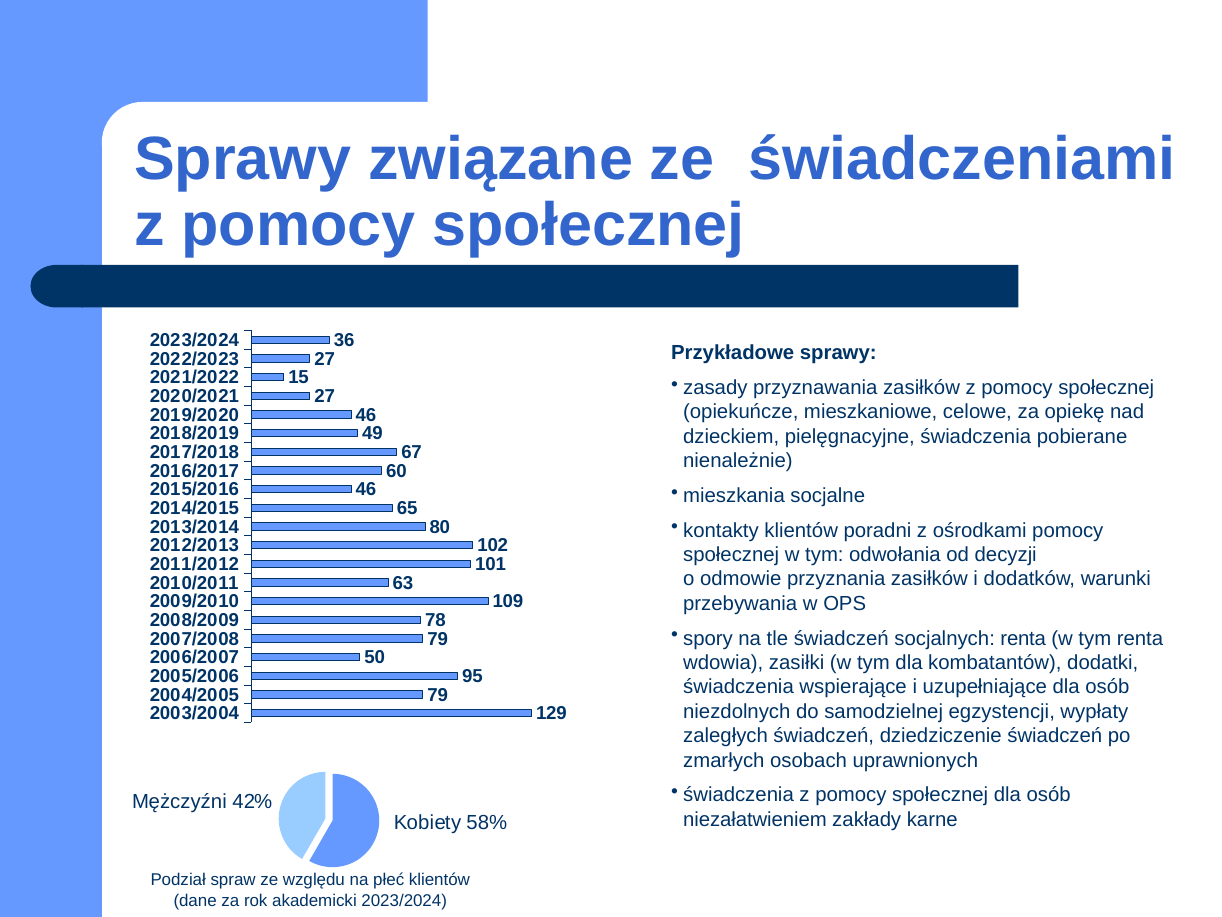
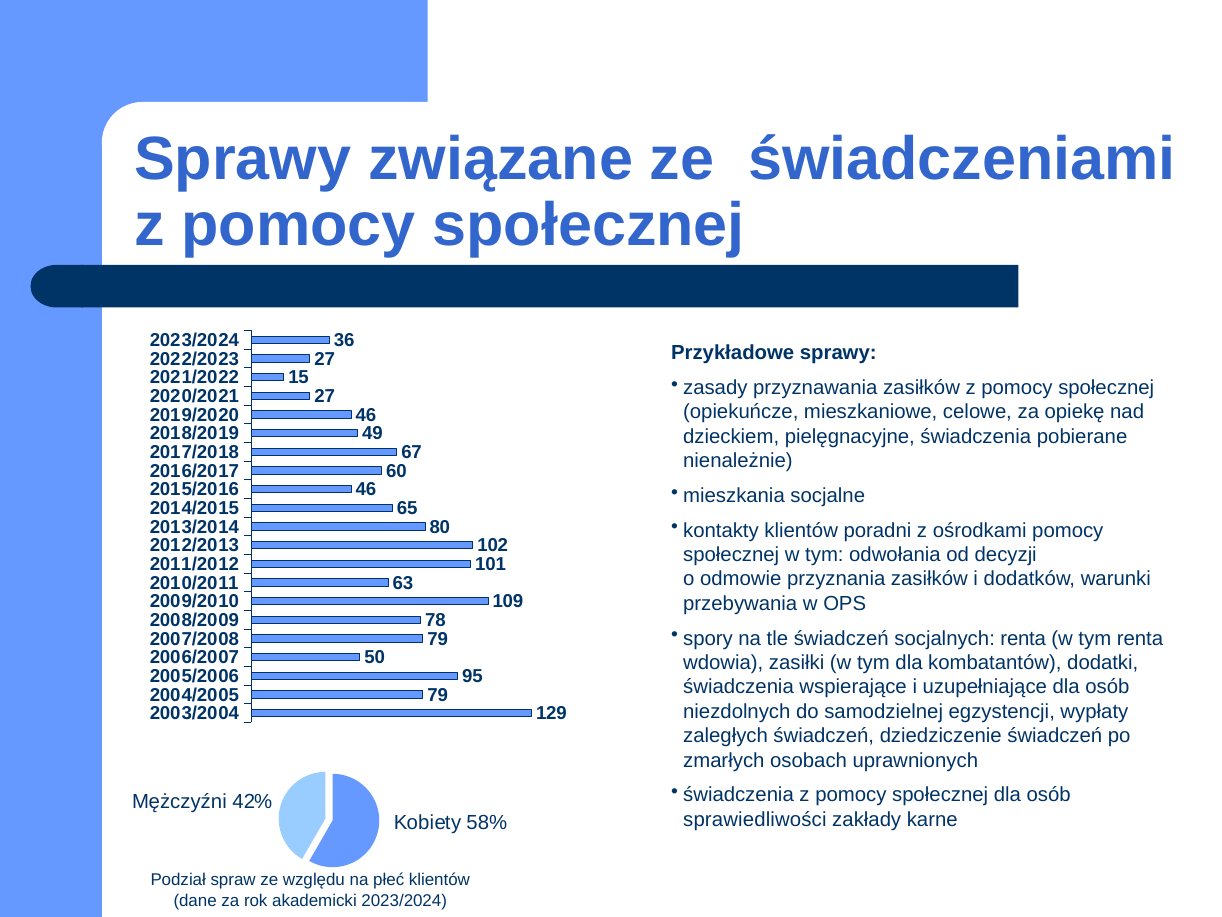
niezałatwieniem: niezałatwieniem -> sprawiedliwości (755, 819)
